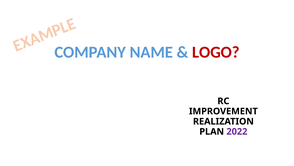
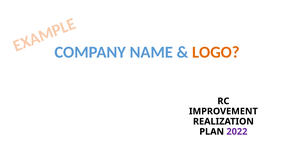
LOGO colour: red -> orange (216, 52)
